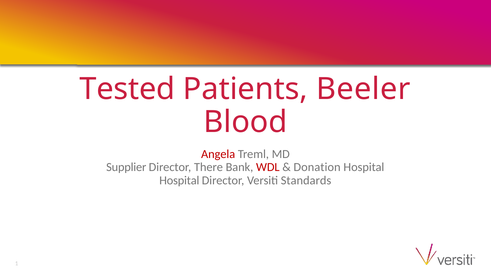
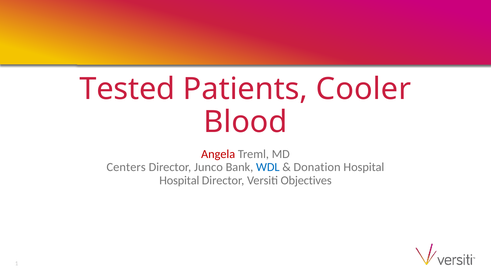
Beeler: Beeler -> Cooler (363, 89)
Supplier: Supplier -> Centers (126, 167)
There: There -> Junco (208, 167)
WDL colour: red -> blue (268, 167)
Standards: Standards -> Objectives (306, 181)
